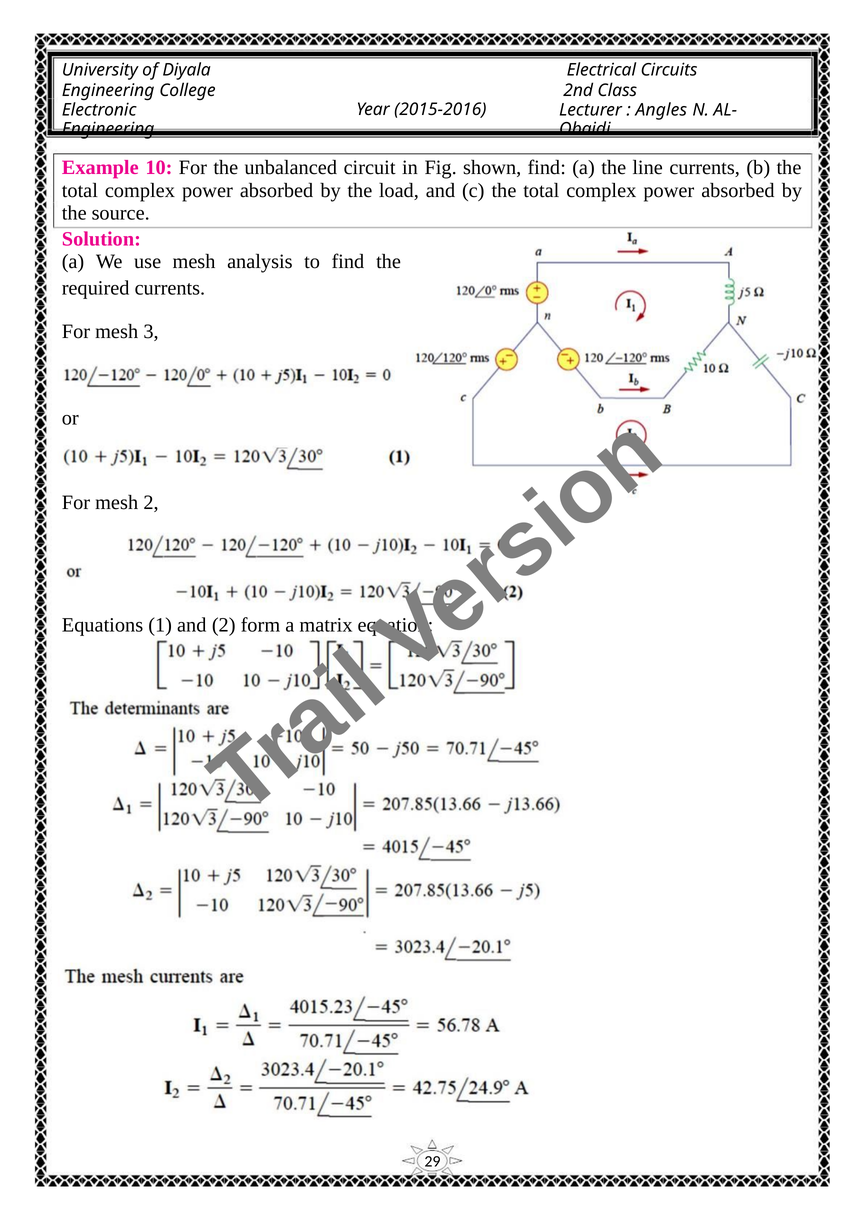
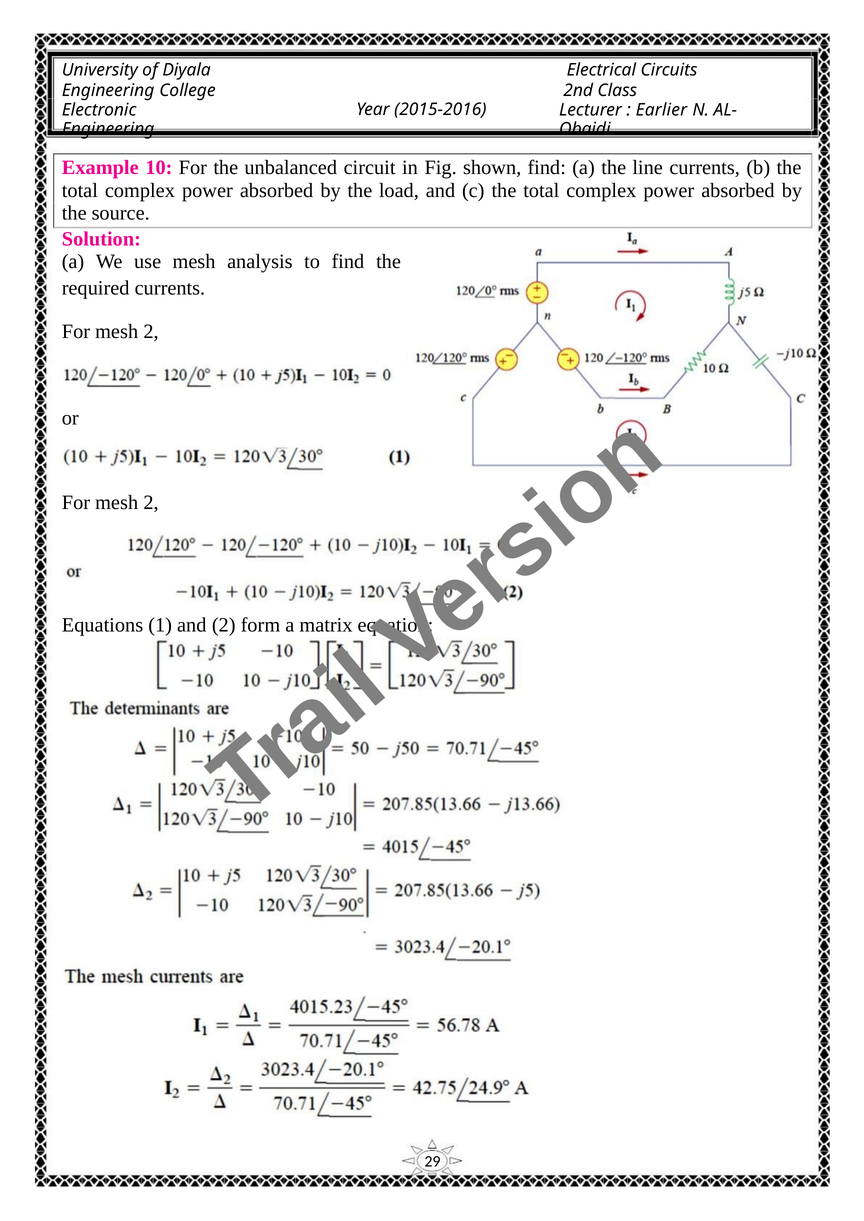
Angles: Angles -> Earlier (661, 110)
3: 3 -> 2 (151, 332)
